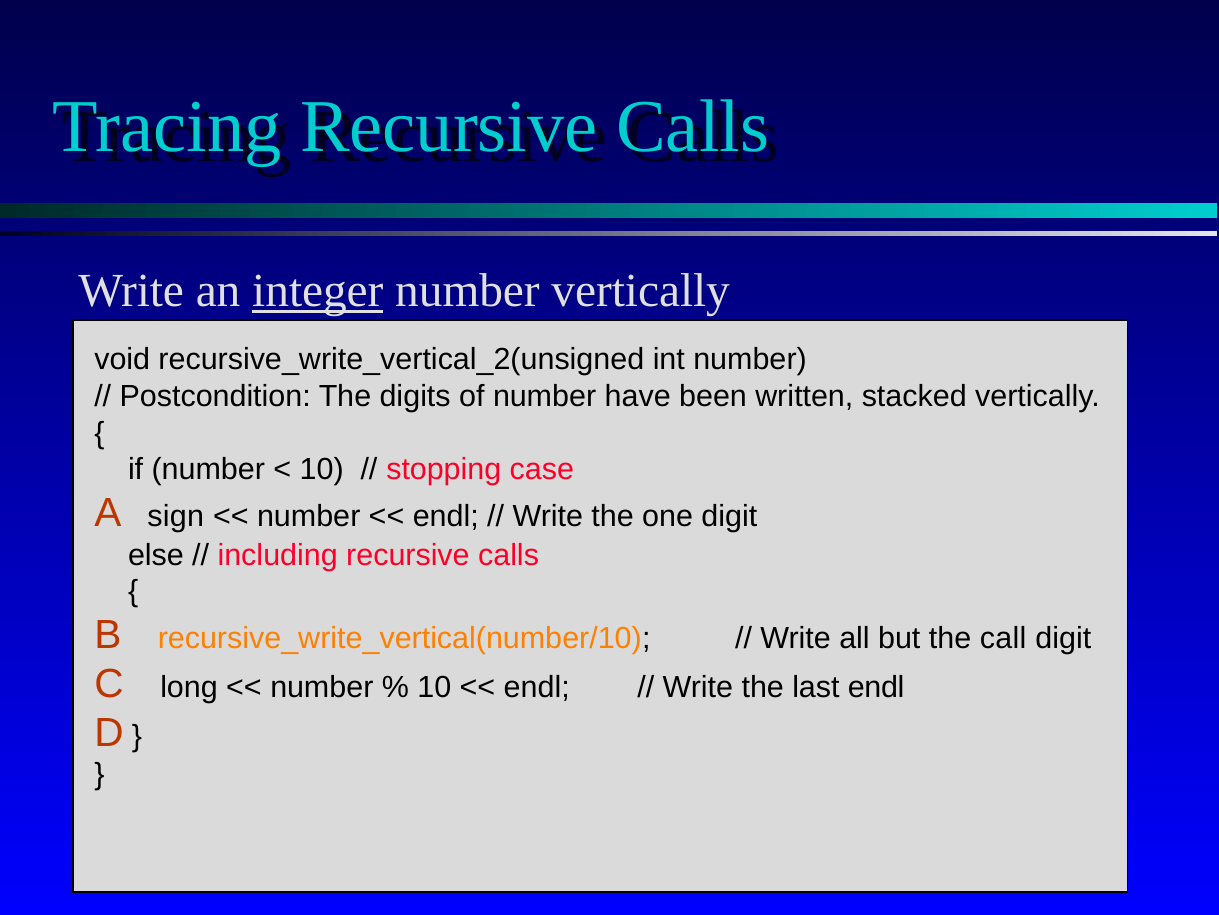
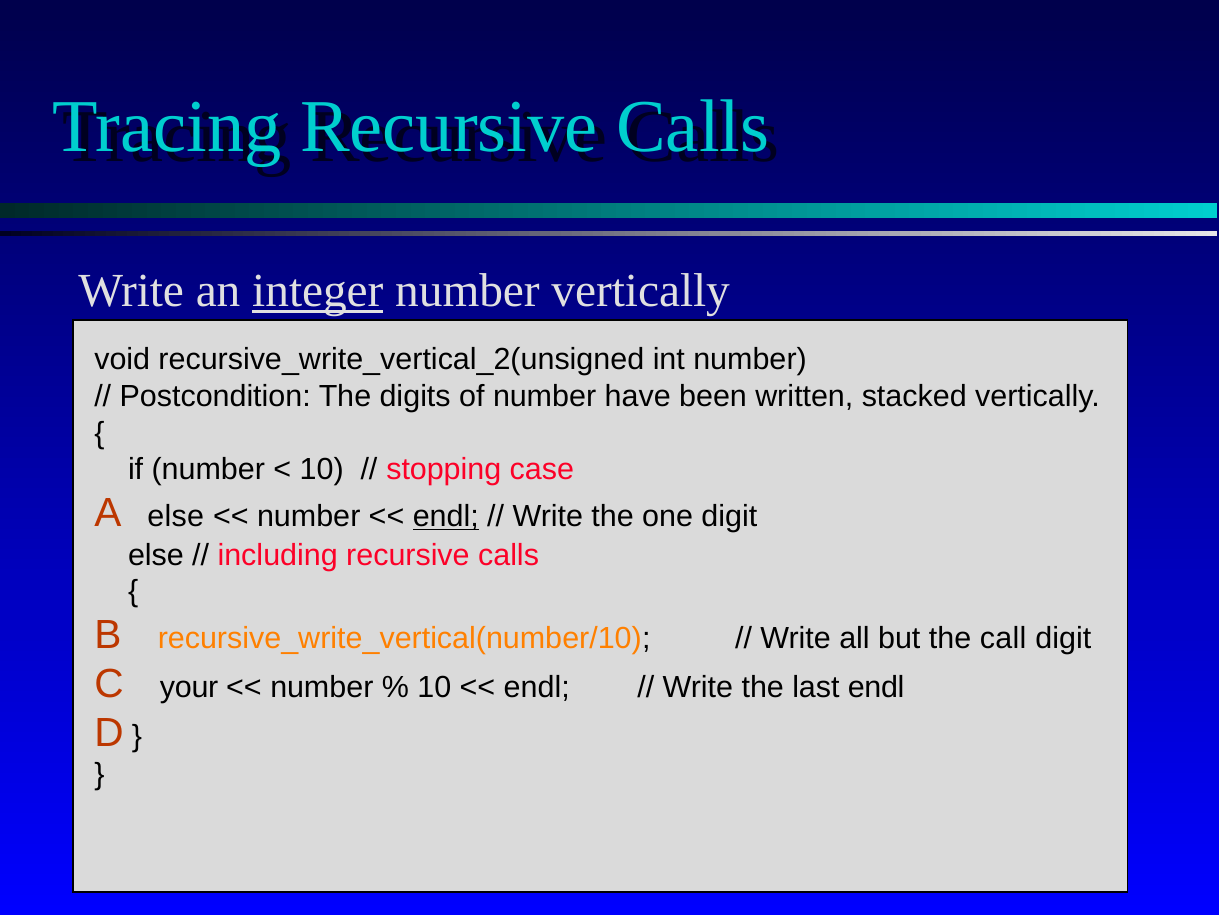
A sign: sign -> else (176, 516)
endl underline: none -> present (446, 516)
long: long -> your (189, 687)
